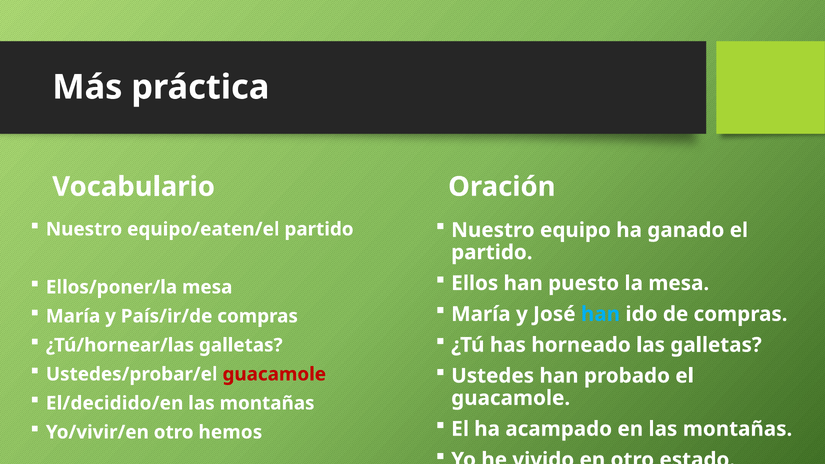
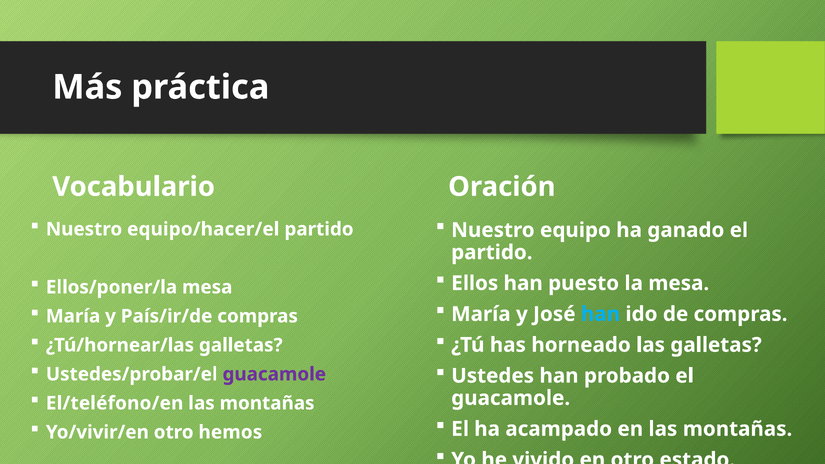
equipo/eaten/el: equipo/eaten/el -> equipo/hacer/el (203, 229)
guacamole colour: red -> purple (274, 374)
El/decidido/en: El/decidido/en -> El/teléfono/en (115, 403)
